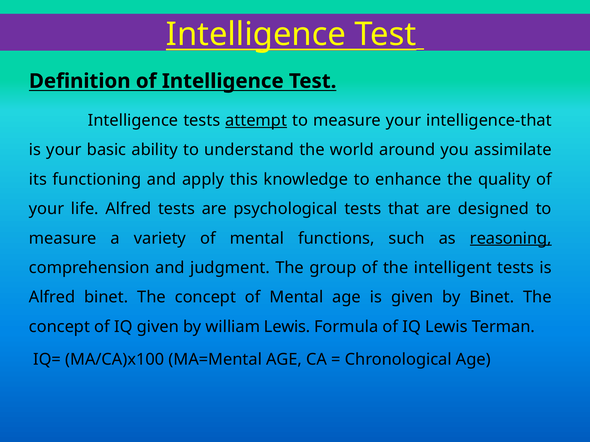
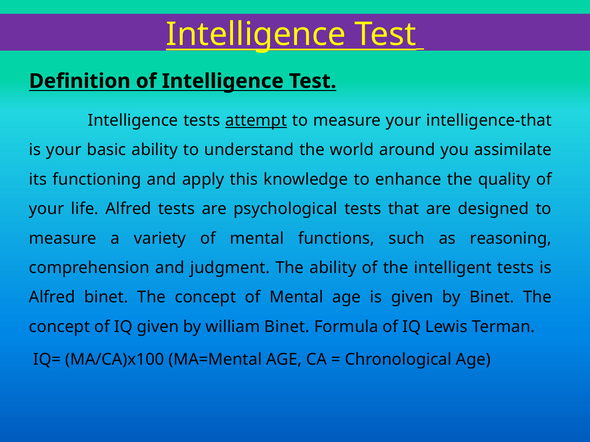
reasoning underline: present -> none (511, 239)
The group: group -> ability (333, 268)
william Lewis: Lewis -> Binet (287, 327)
